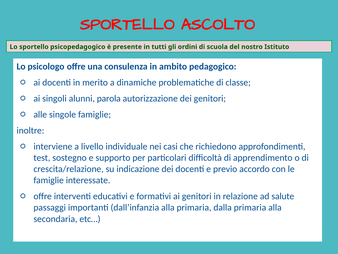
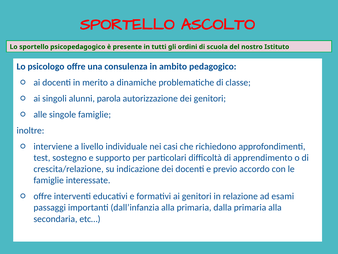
salute: salute -> esami (283, 196)
